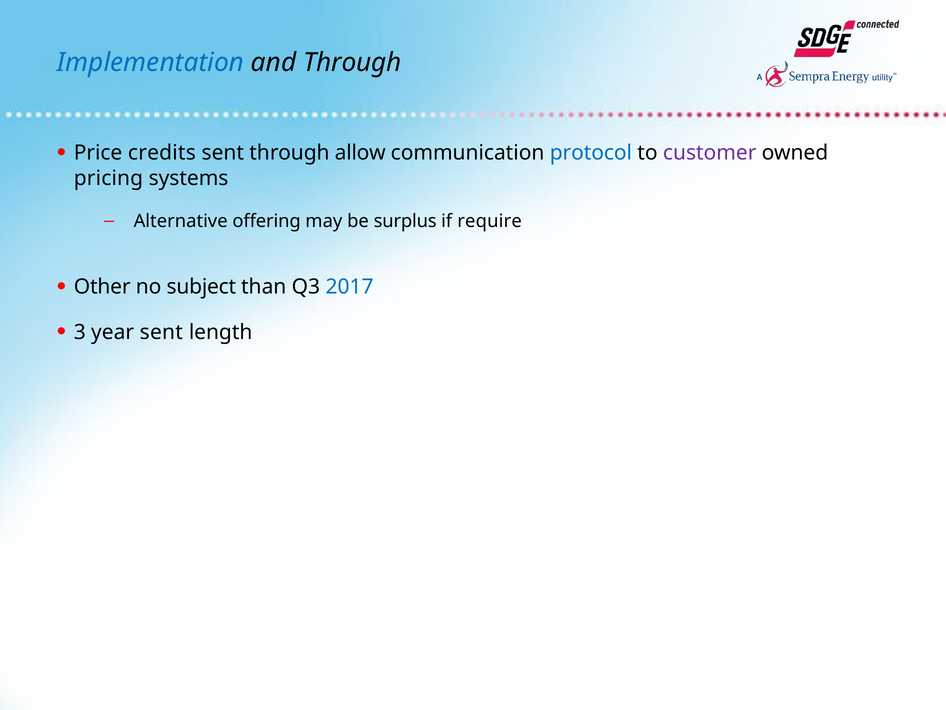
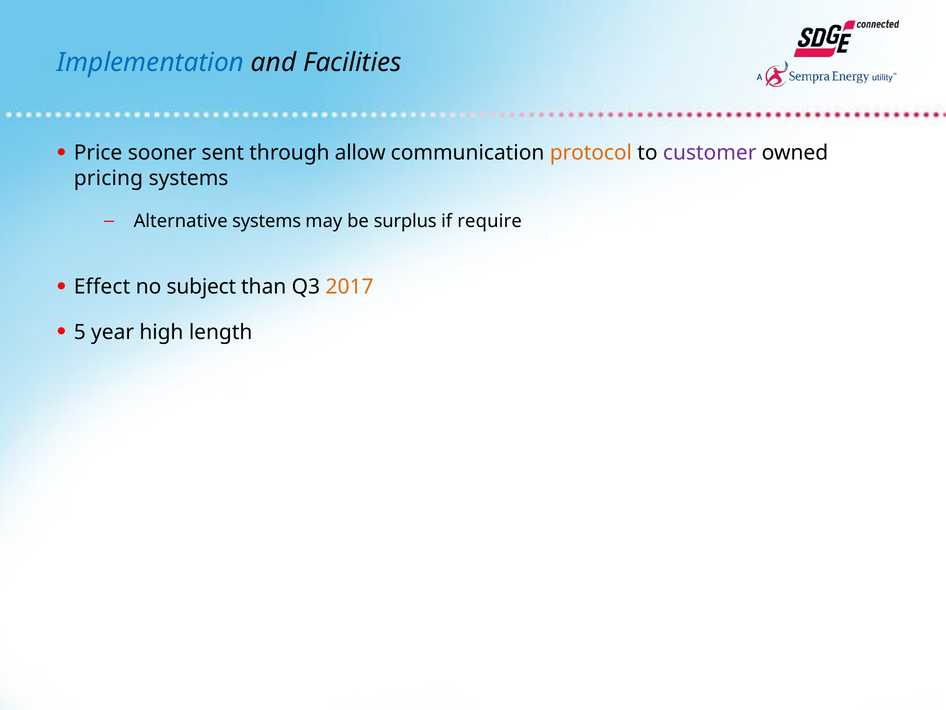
and Through: Through -> Facilities (352, 62)
credits: credits -> sooner (162, 153)
protocol colour: blue -> orange (591, 153)
Alternative offering: offering -> systems (267, 221)
Other: Other -> Effect (102, 287)
2017 colour: blue -> orange (350, 287)
3: 3 -> 5 (80, 332)
year sent: sent -> high (161, 332)
